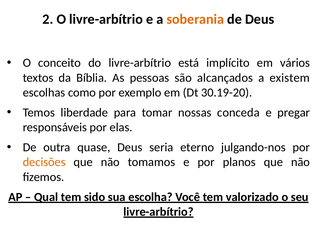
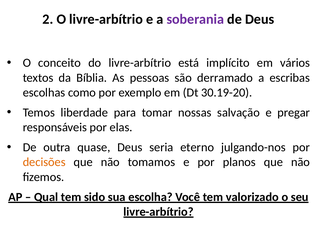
soberania colour: orange -> purple (195, 19)
alcançados: alcançados -> derramado (225, 78)
existem: existem -> escribas (290, 78)
conceda: conceda -> salvação (239, 112)
